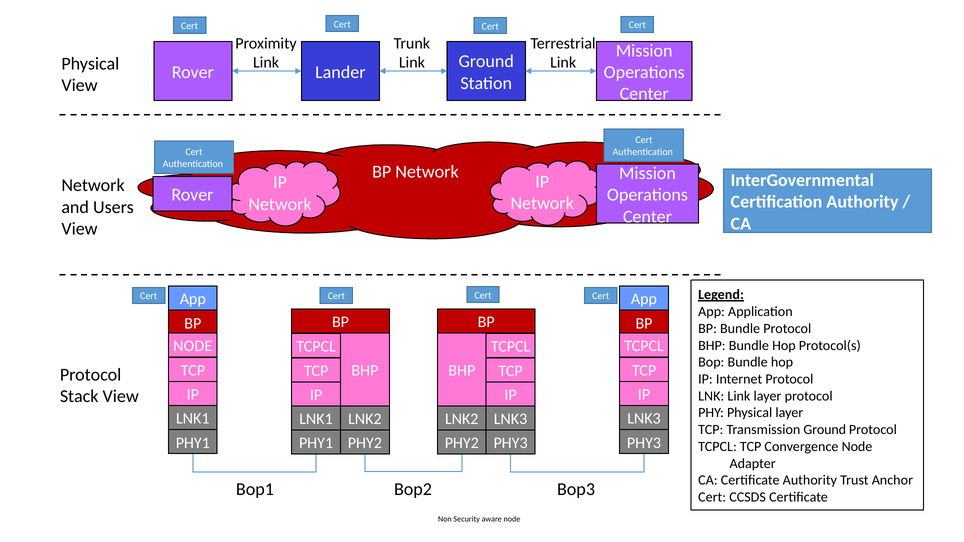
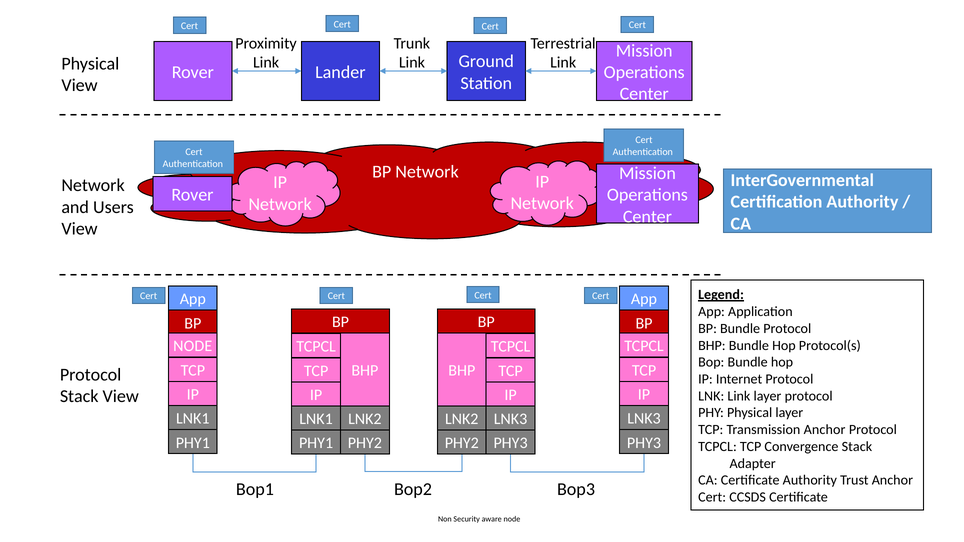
Transmission Ground: Ground -> Anchor (825, 430)
Convergence Node: Node -> Stack (857, 447)
